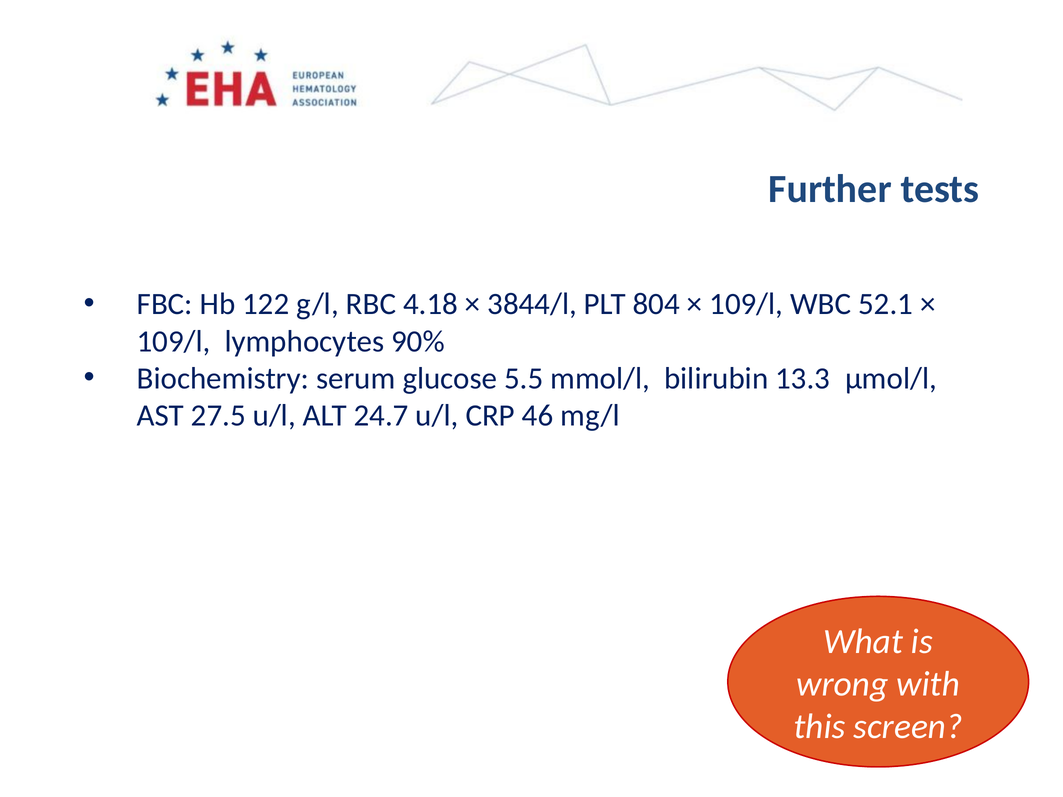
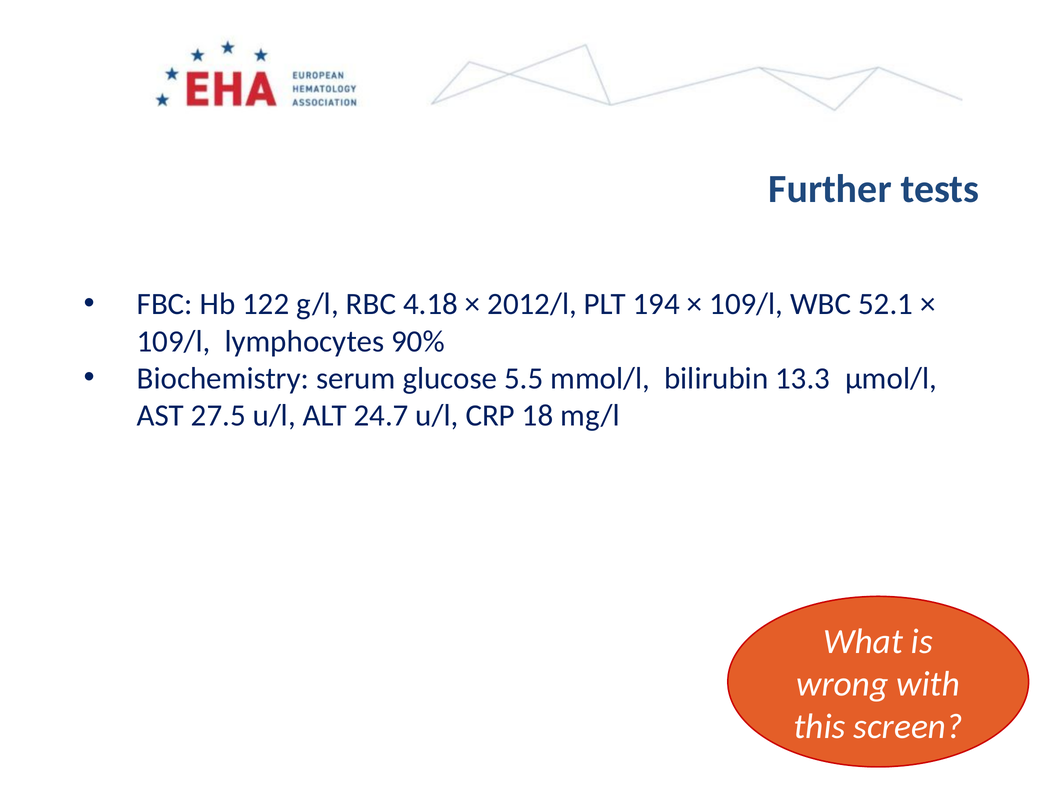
3844/l: 3844/l -> 2012/l (532, 304)
804: 804 -> 194 (656, 304)
46: 46 -> 18 (538, 416)
